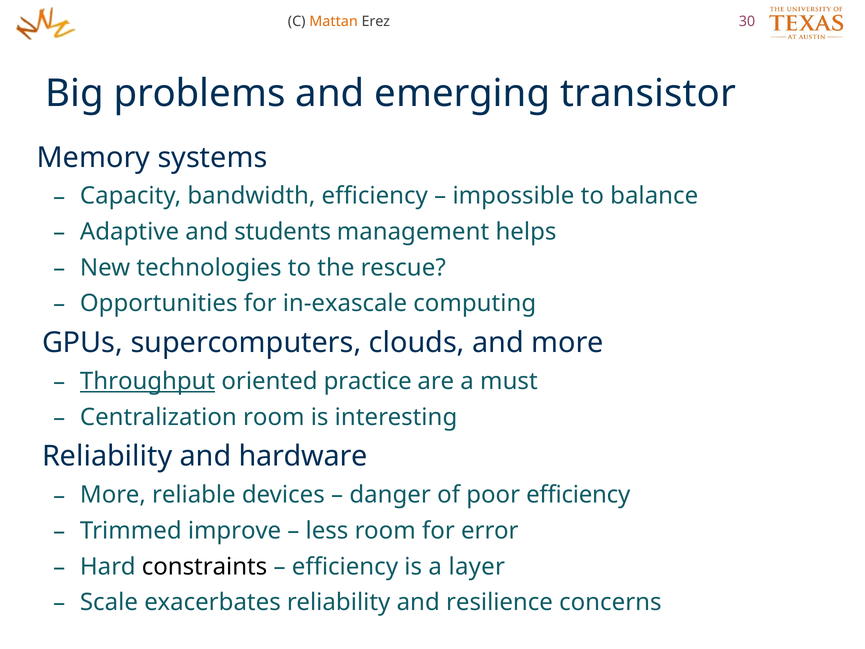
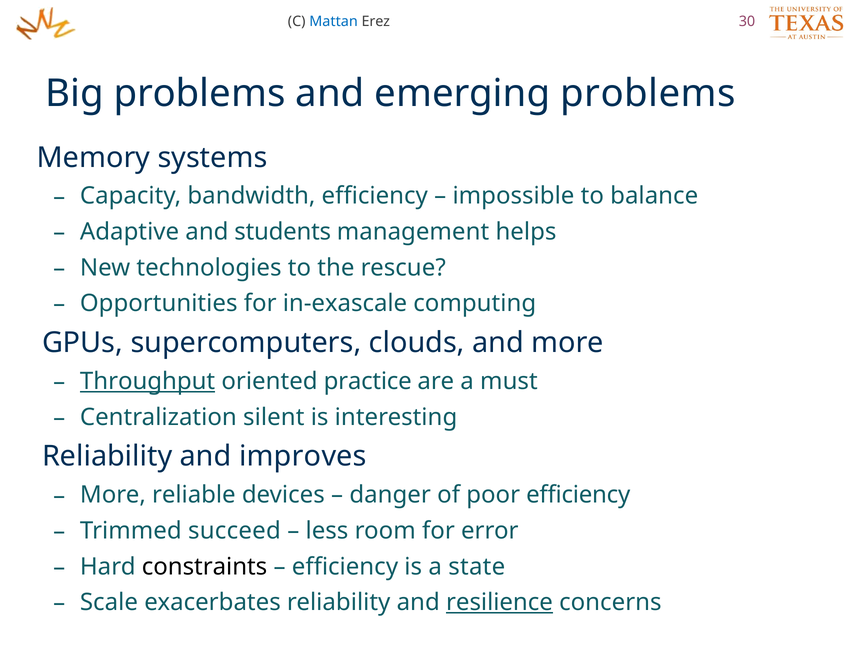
Mattan colour: orange -> blue (334, 21)
emerging transistor: transistor -> problems (648, 93)
Centralization room: room -> silent (274, 417)
hardware: hardware -> improves (303, 456)
improve: improve -> succeed (234, 531)
layer: layer -> state (477, 566)
resilience underline: none -> present (499, 602)
